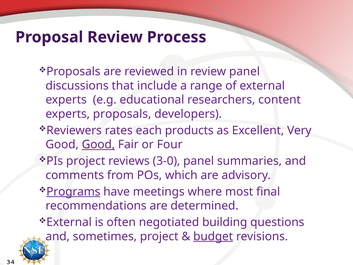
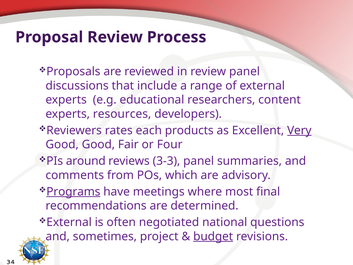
experts proposals: proposals -> resources (122, 114)
Very underline: none -> present (299, 130)
Good underline: present -> none (98, 144)
PIs project: project -> around (86, 161)
3-0: 3-0 -> 3-3 (166, 161)
building: building -> national (225, 222)
